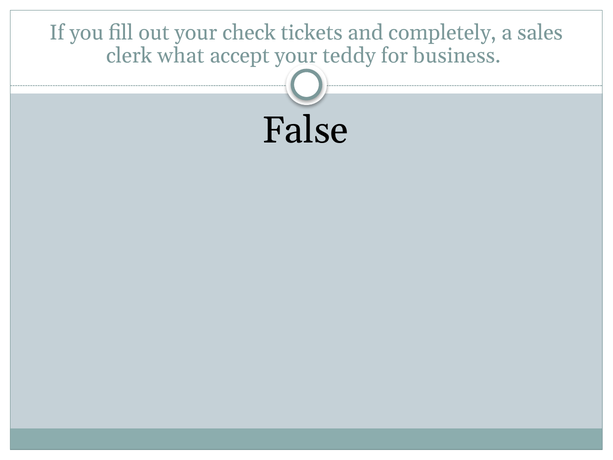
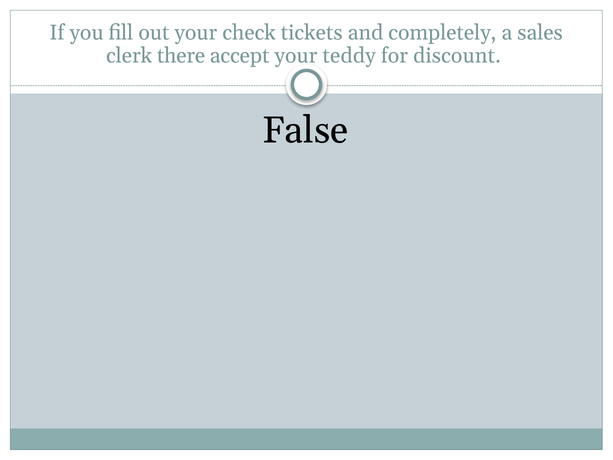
what: what -> there (181, 56)
business: business -> discount (457, 56)
